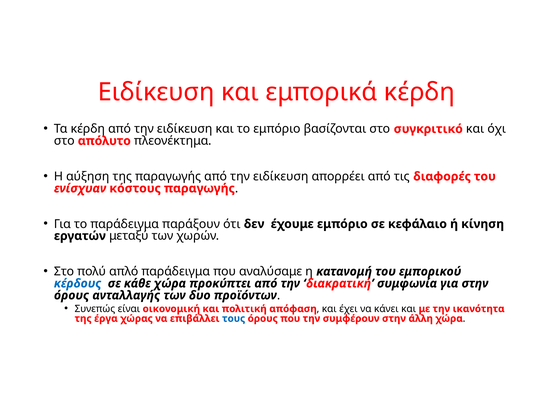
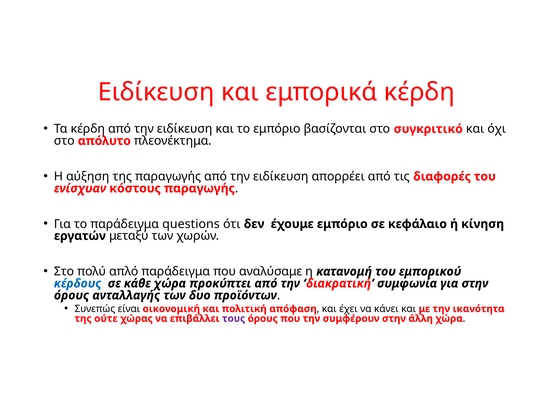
παράξουν: παράξουν -> questions (191, 224)
έργα: έργα -> ούτε (106, 318)
τους colour: blue -> purple (234, 318)
